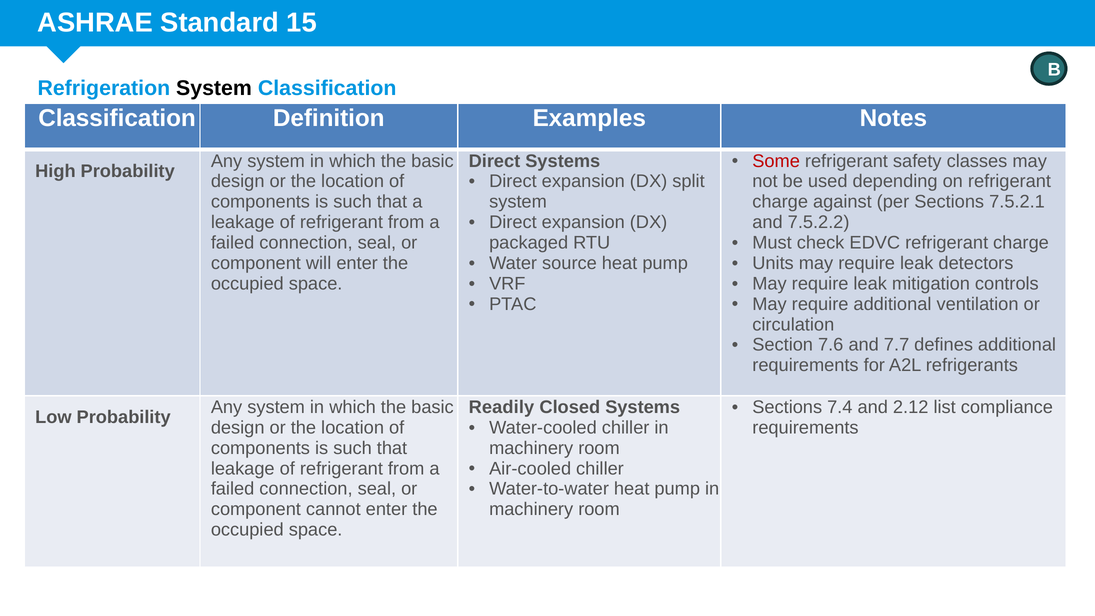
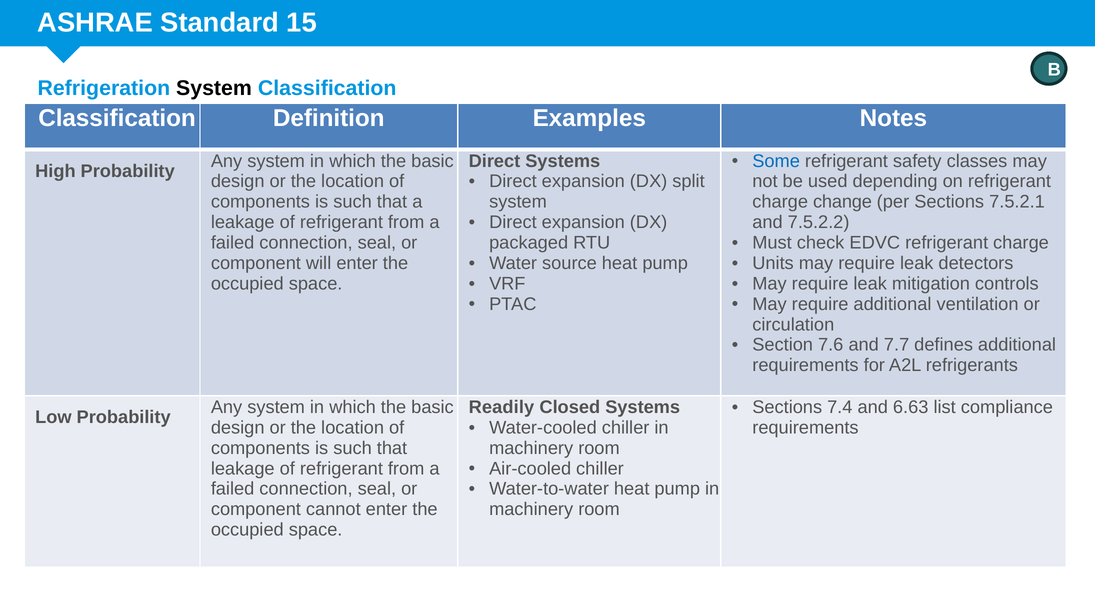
Some colour: red -> blue (776, 161)
against: against -> change (842, 202)
2.12: 2.12 -> 6.63 (911, 407)
